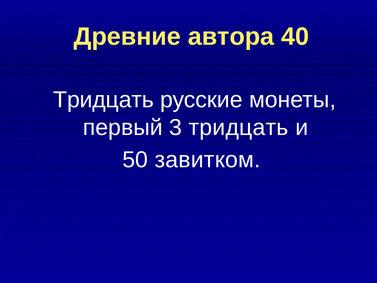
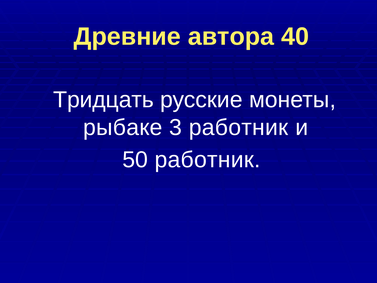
первый: первый -> рыбаке (123, 127)
3 тридцать: тридцать -> работник (239, 127)
50 завитком: завитком -> работник (208, 160)
